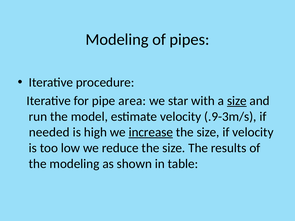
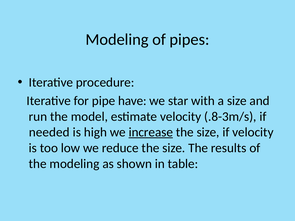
area: area -> have (132, 101)
size underline: present -> none (237, 101)
.9-3m/s: .9-3m/s -> .8-3m/s (230, 117)
